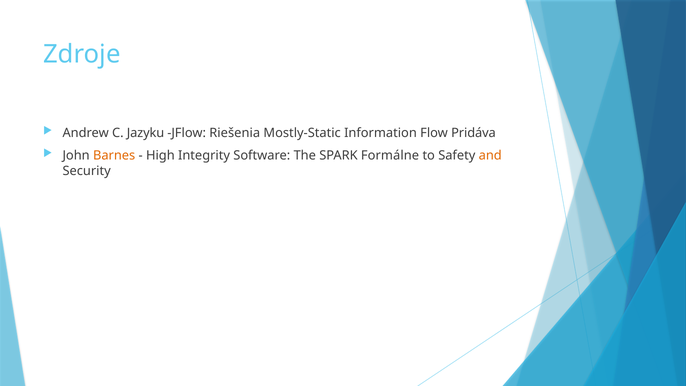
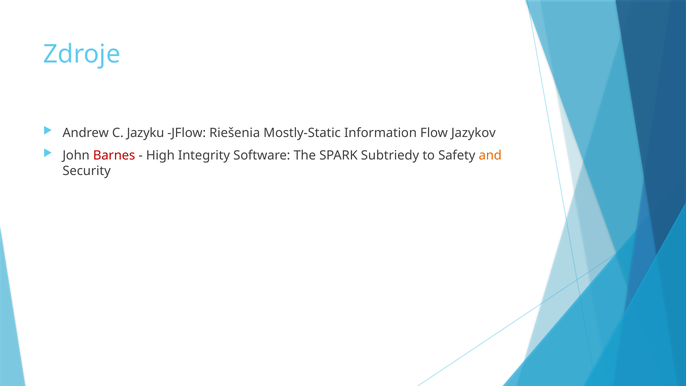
Pridáva: Pridáva -> Jazykov (473, 133)
Barnes colour: orange -> red (114, 155)
Formálne: Formálne -> Subtriedy (390, 155)
